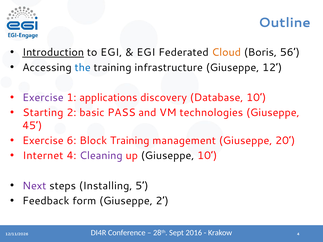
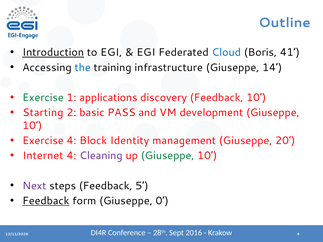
Cloud colour: orange -> blue (226, 53)
56: 56 -> 41 (290, 53)
12: 12 -> 14 (272, 68)
Exercise colour: purple -> green (43, 98)
discovery Database: Database -> Feedback (217, 98)
technologies: technologies -> development (211, 113)
45: 45 -> 10 (32, 126)
Exercise 6: 6 -> 4 (71, 141)
Block Training: Training -> Identity (130, 141)
Giuseppe colour: black -> green (168, 156)
steps Installing: Installing -> Feedback (106, 186)
Feedback underline: none -> present (46, 201)
Giuseppe 2: 2 -> 0 (162, 201)
